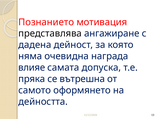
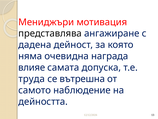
Познанието: Познанието -> Мениджъри (46, 22)
пряка: пряка -> труда (32, 79)
оформянето: оформянето -> наблюдение (82, 90)
